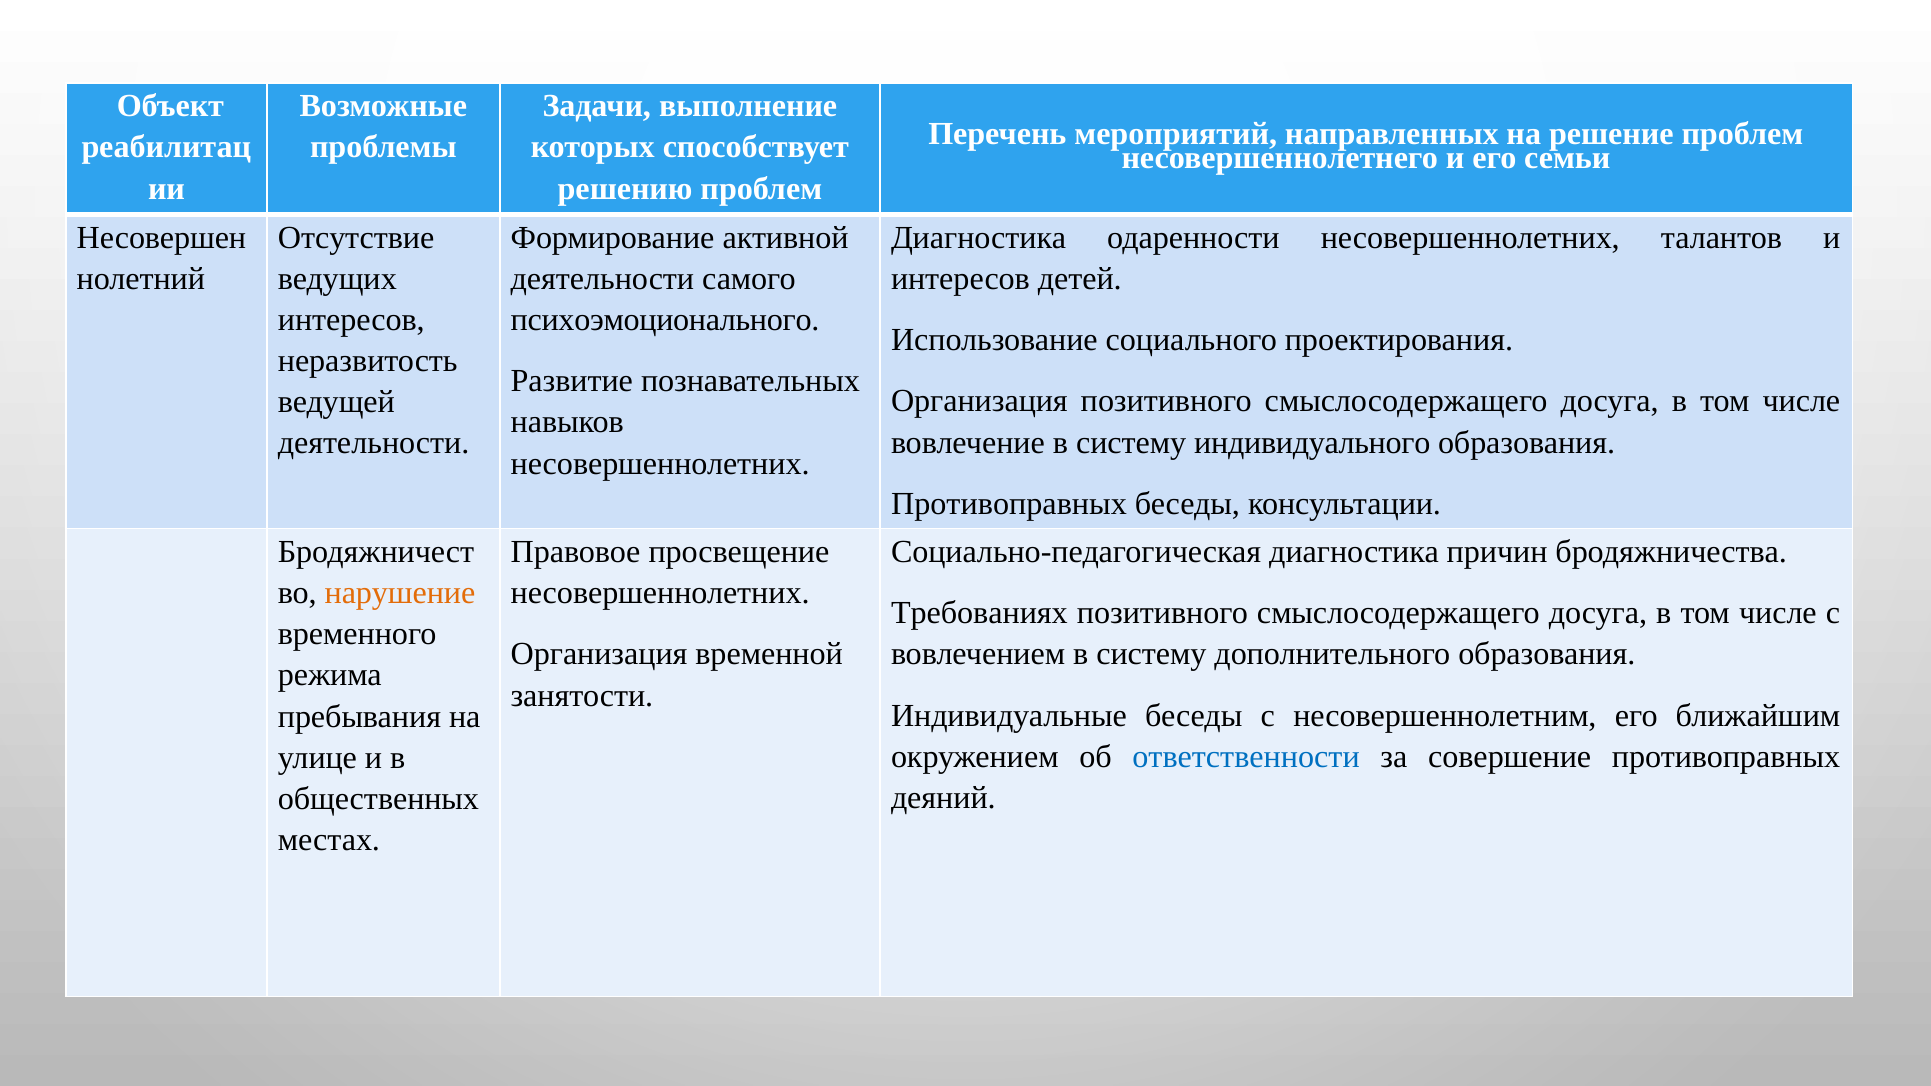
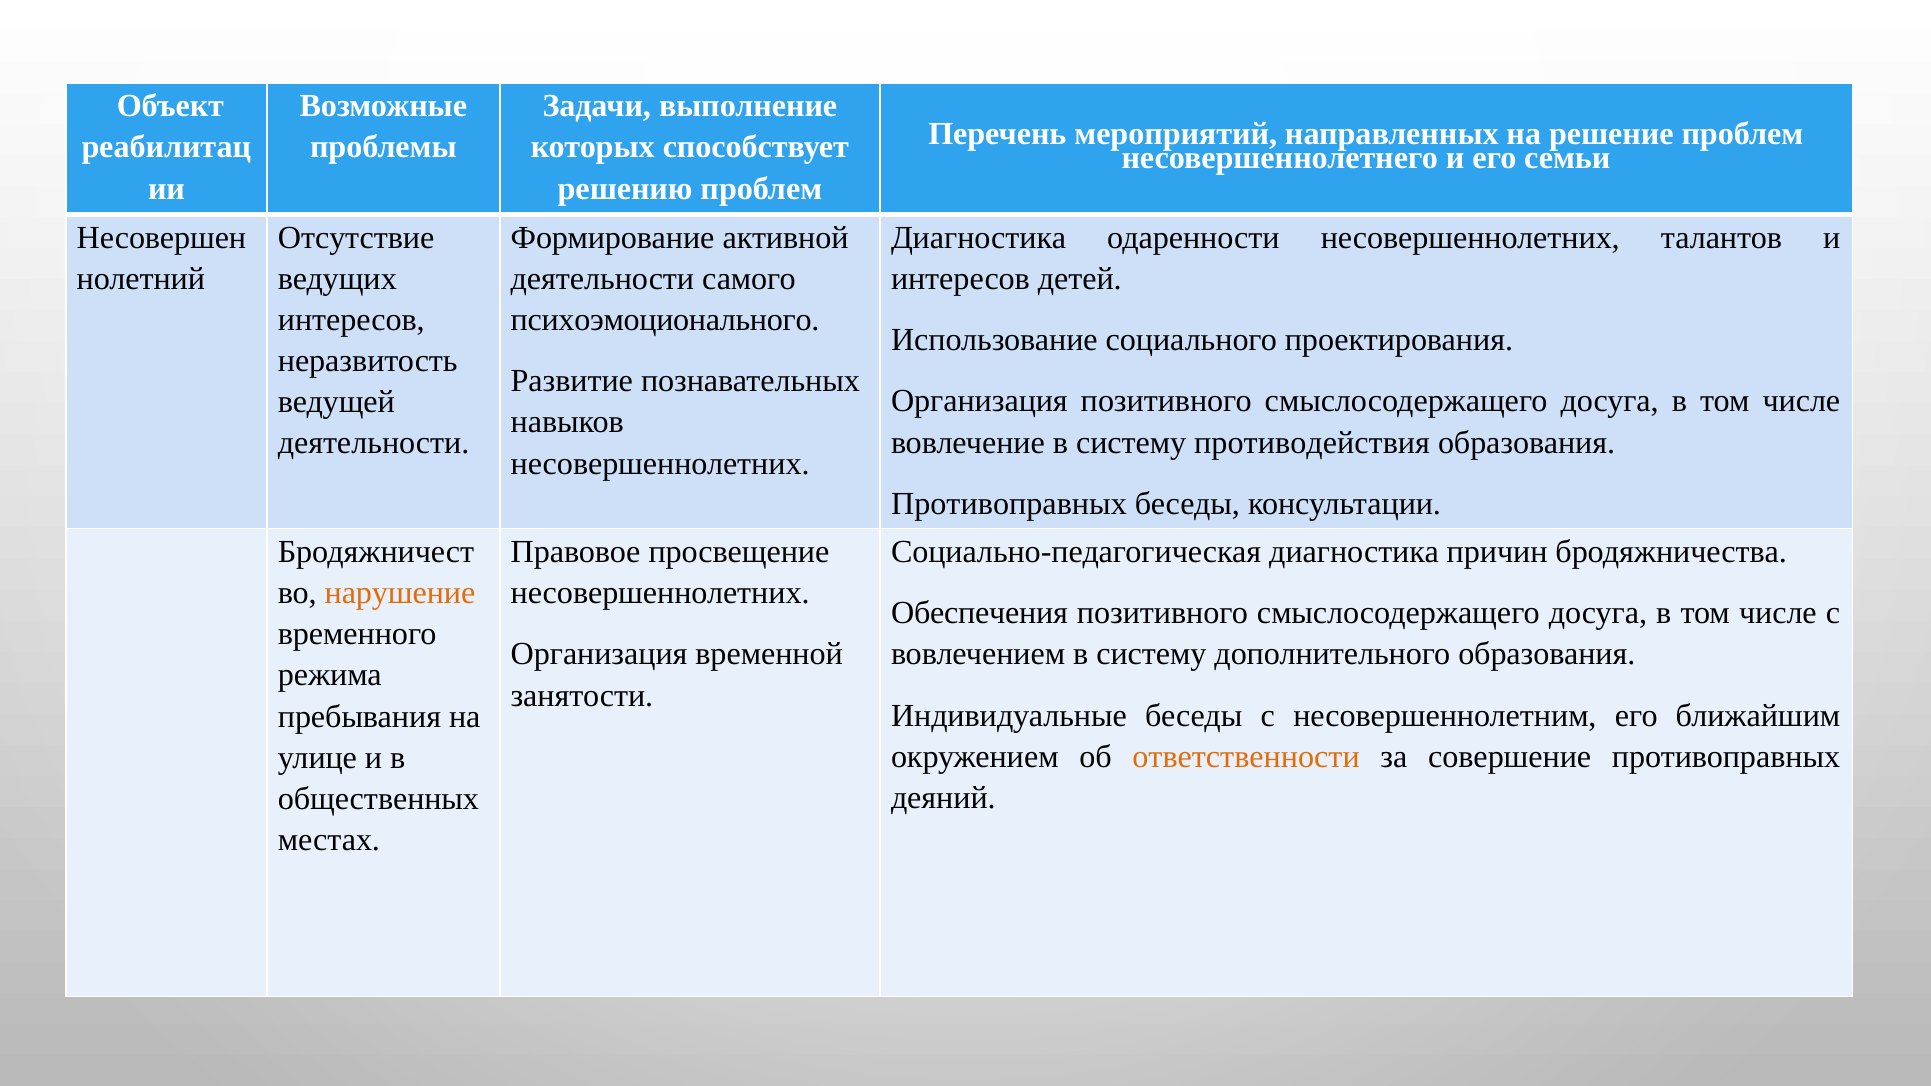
индивидуального: индивидуального -> противодействия (1312, 443)
Требованиях: Требованиях -> Обеспечения (979, 613)
ответственности colour: blue -> orange (1246, 757)
